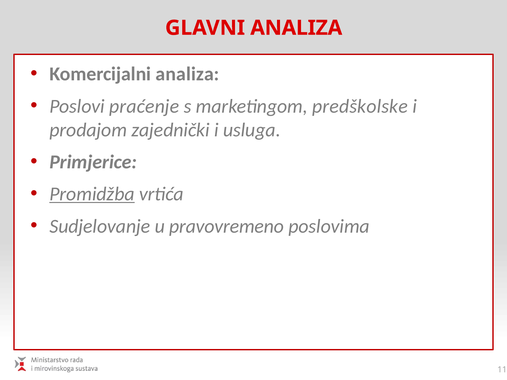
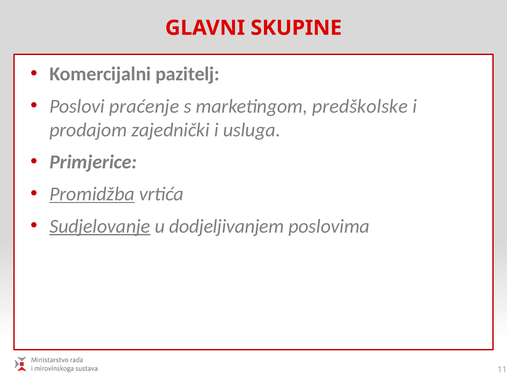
GLAVNI ANALIZA: ANALIZA -> SKUPINE (296, 28)
Komercijalni analiza: analiza -> pazitelj (188, 74)
Sudjelovanje underline: none -> present (100, 226)
pravovremeno: pravovremeno -> dodjeljivanjem (227, 226)
